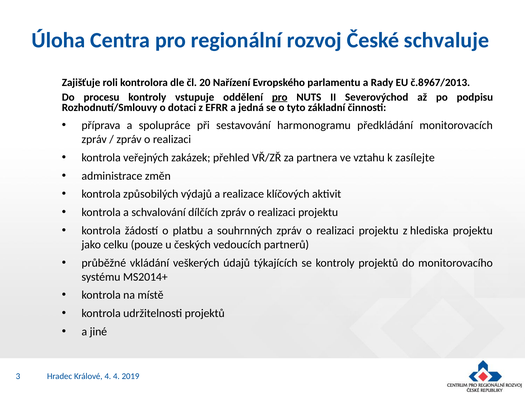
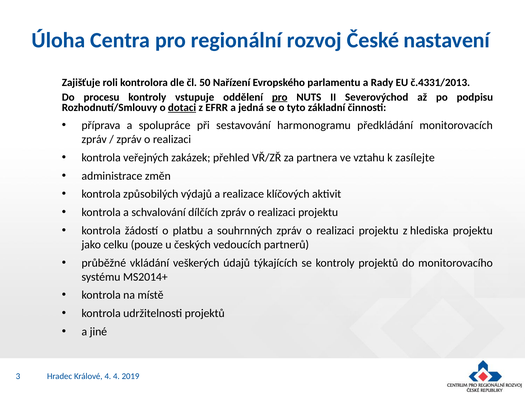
schvaluje: schvaluje -> nastavení (447, 40)
20: 20 -> 50 (205, 82)
č.8967/2013: č.8967/2013 -> č.4331/2013 (440, 82)
dotaci underline: none -> present (182, 108)
